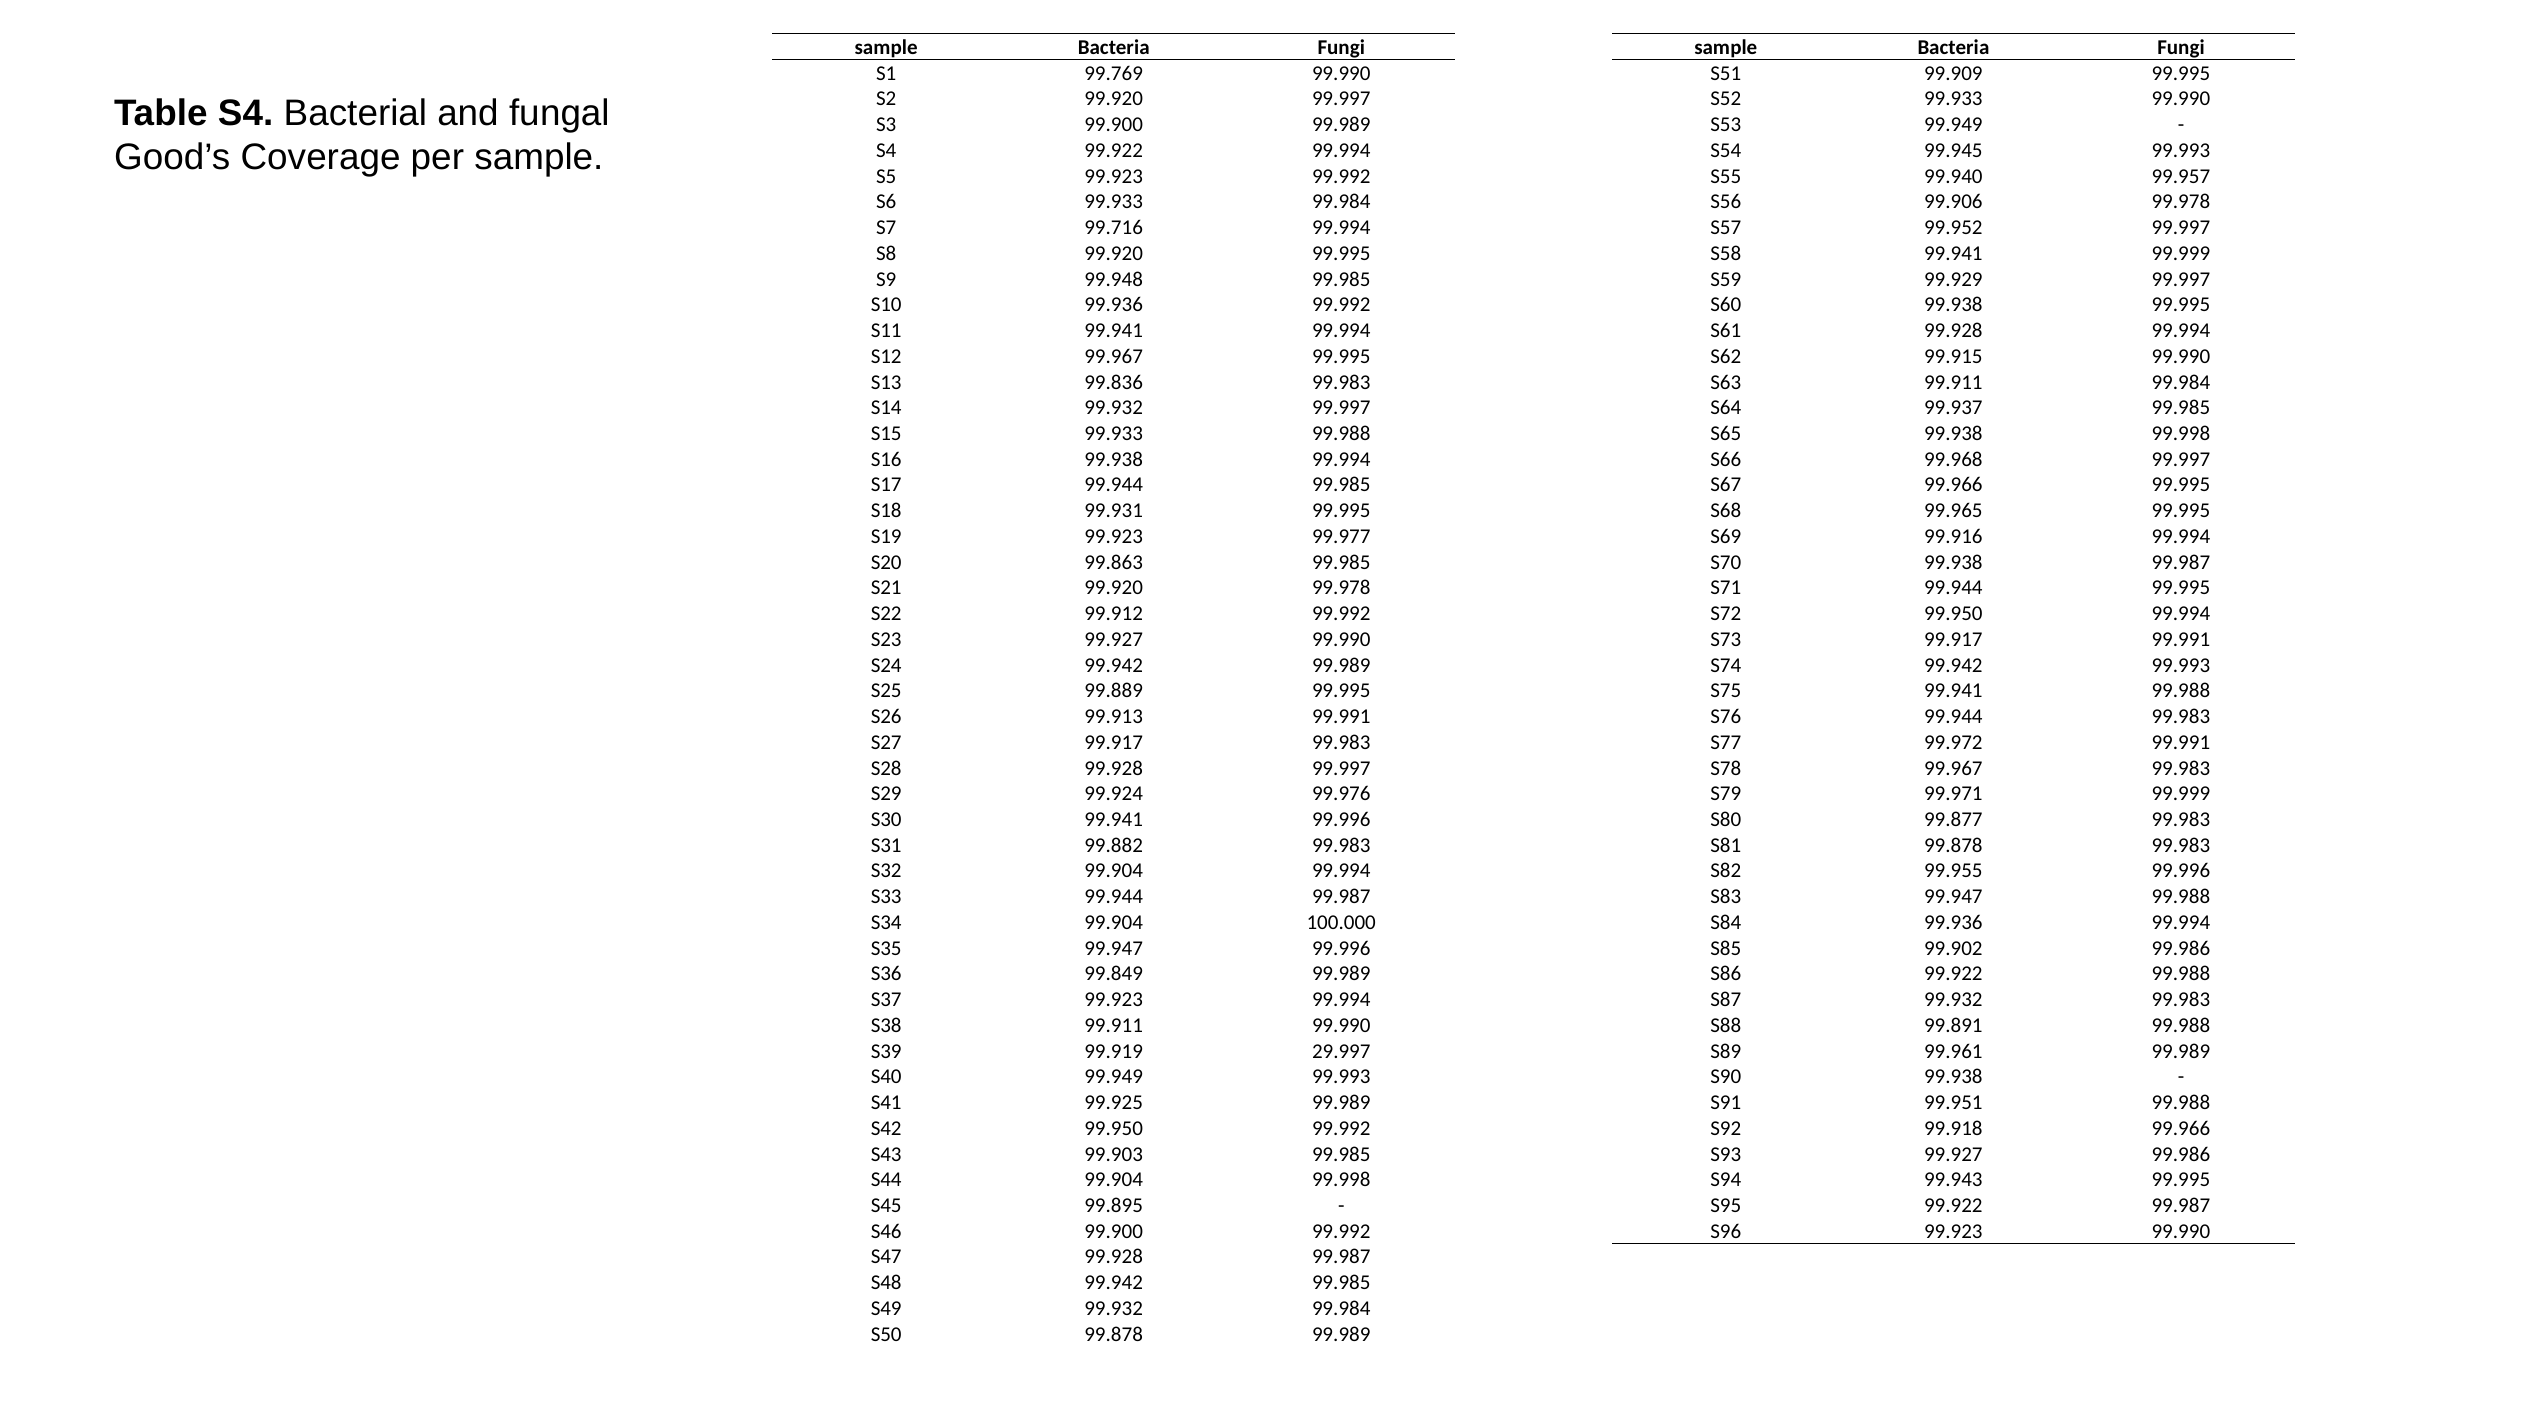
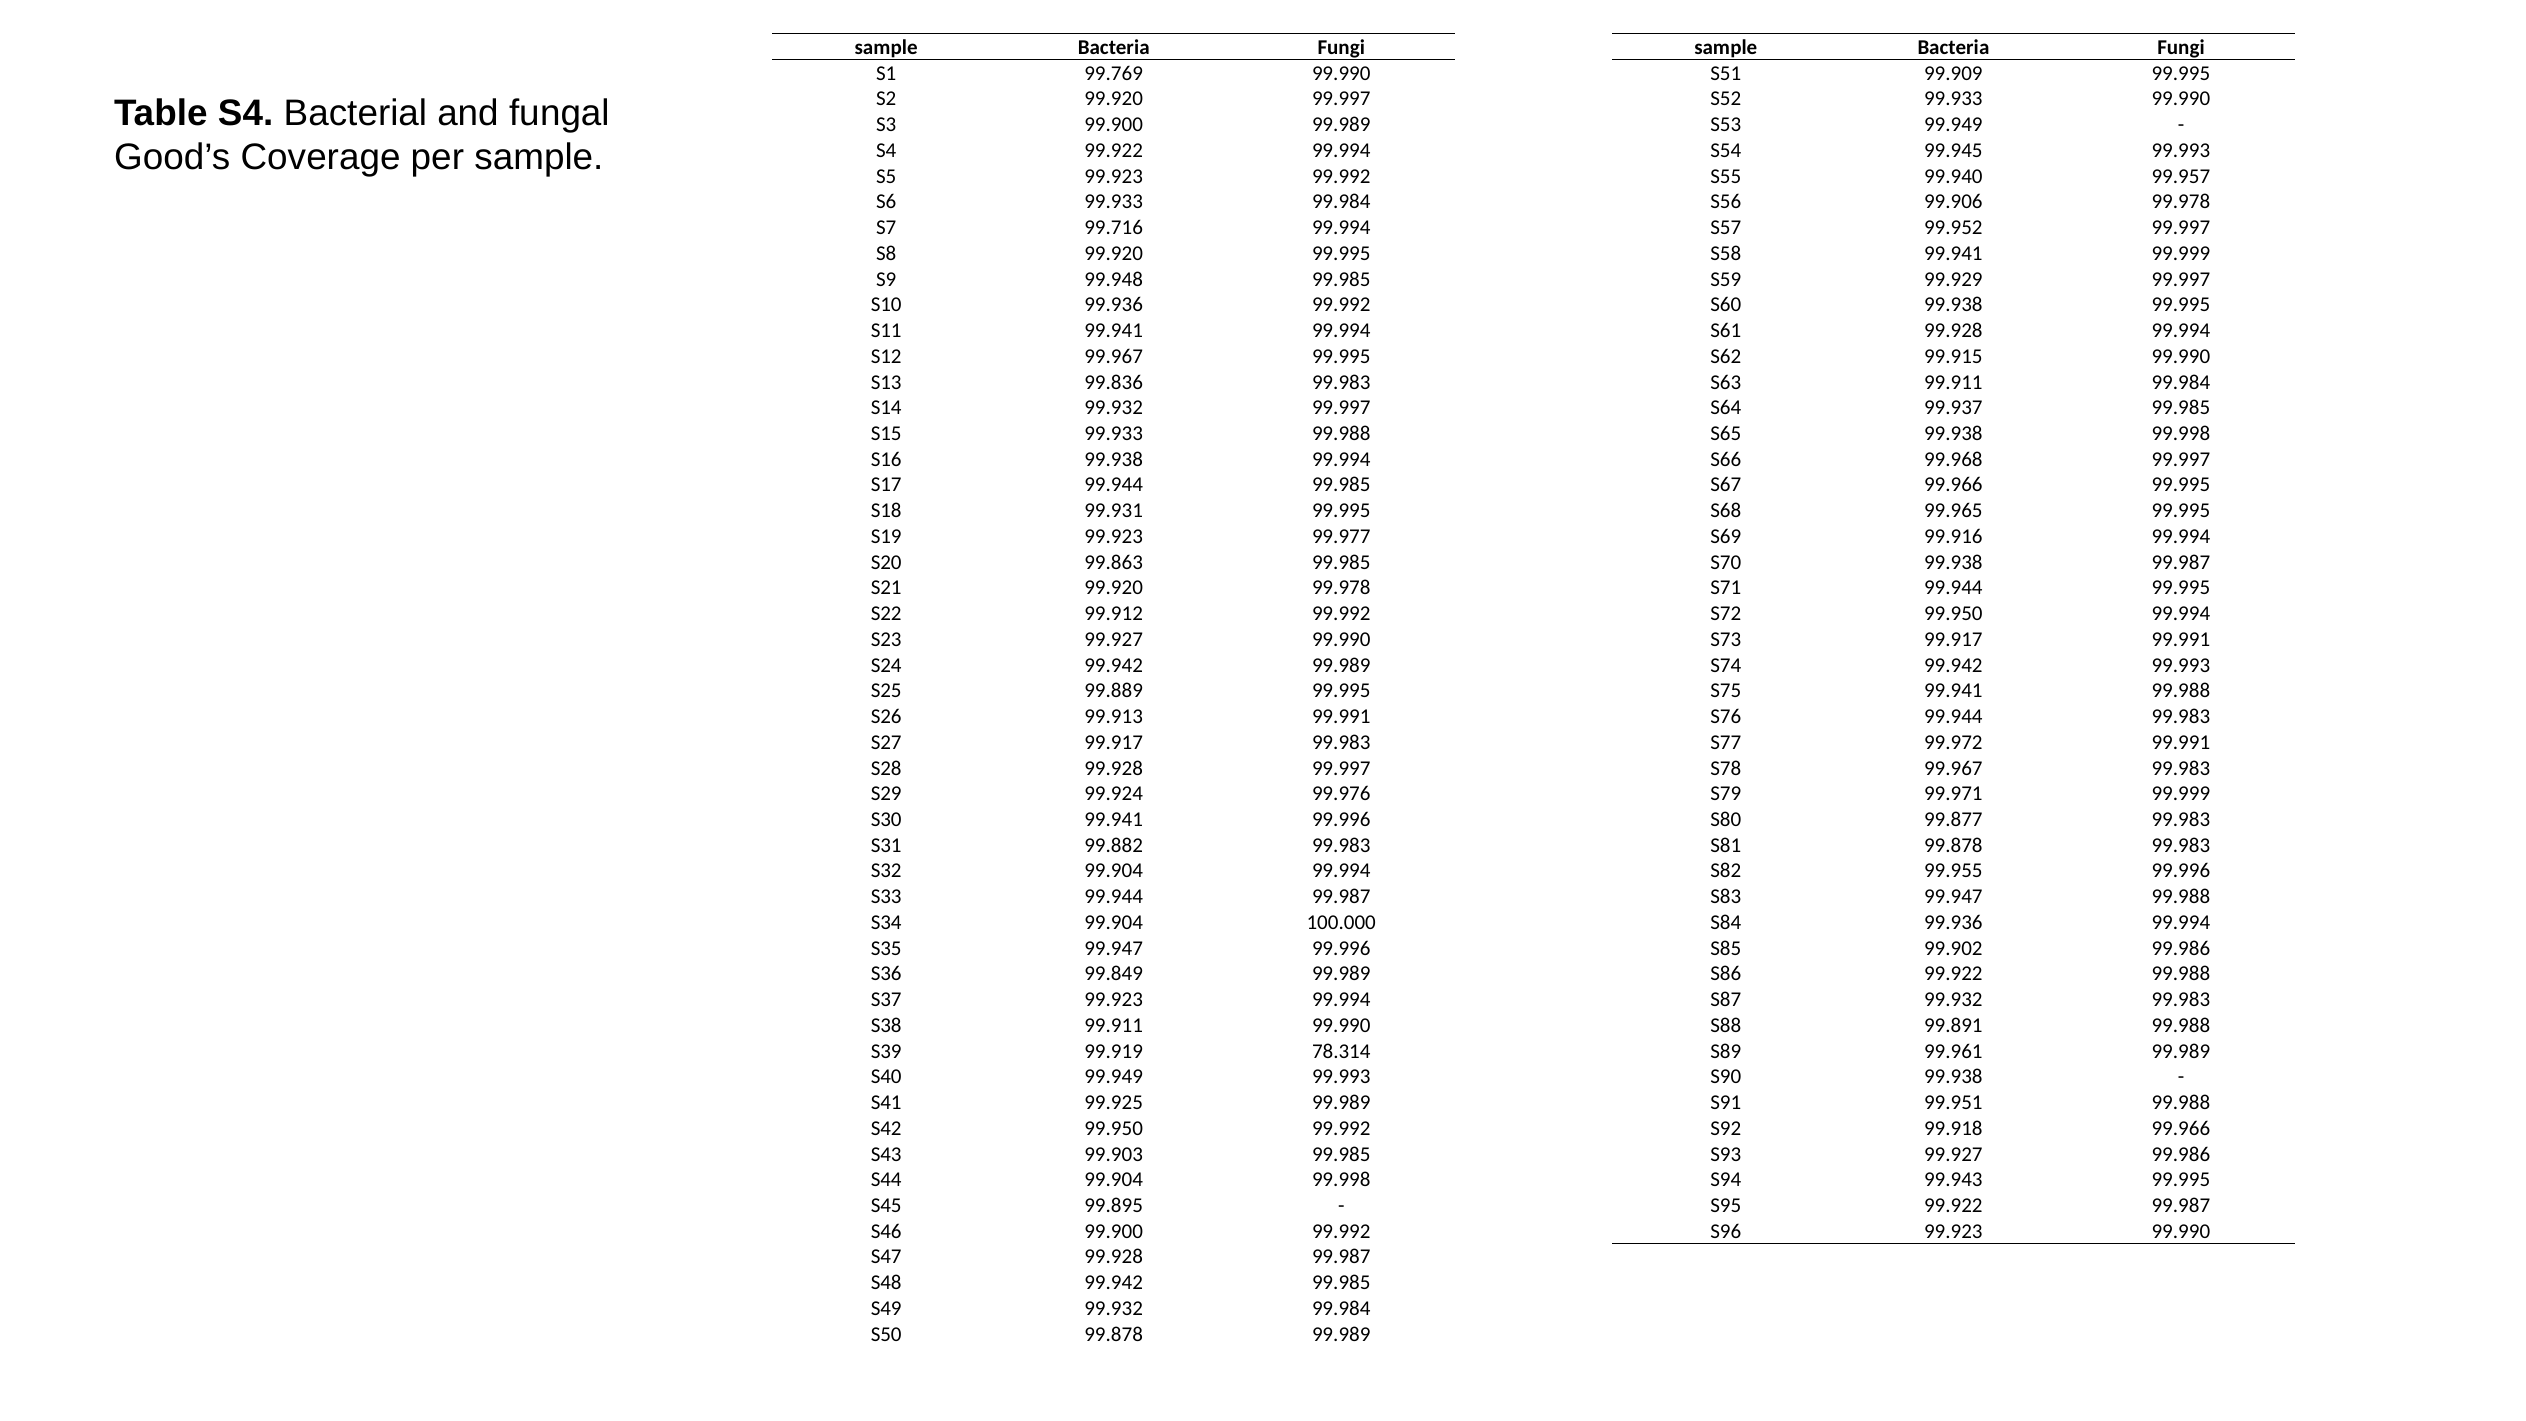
29.997: 29.997 -> 78.314 (1341, 1051)
